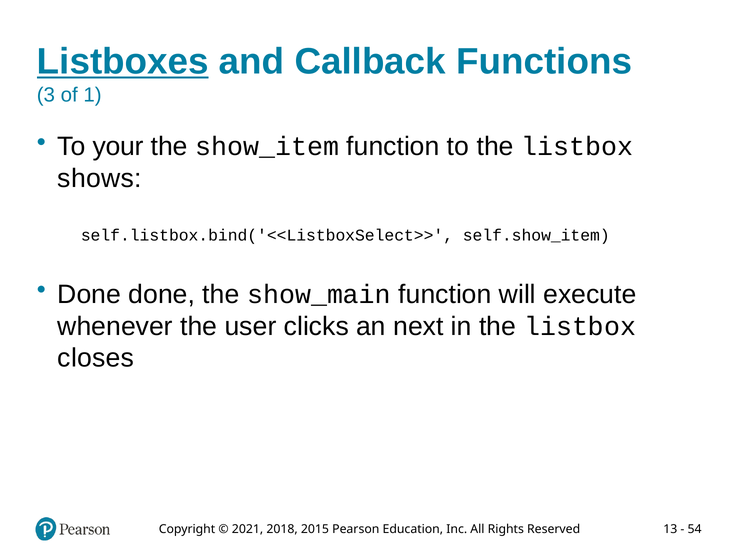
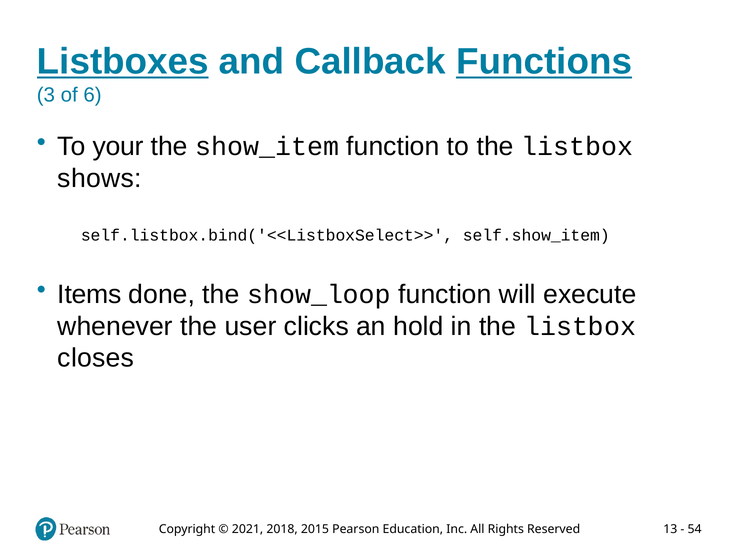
Functions underline: none -> present (544, 62)
1: 1 -> 6 (93, 95)
Done: Done -> Items (89, 295)
show_main: show_main -> show_loop (319, 295)
next: next -> hold (418, 327)
